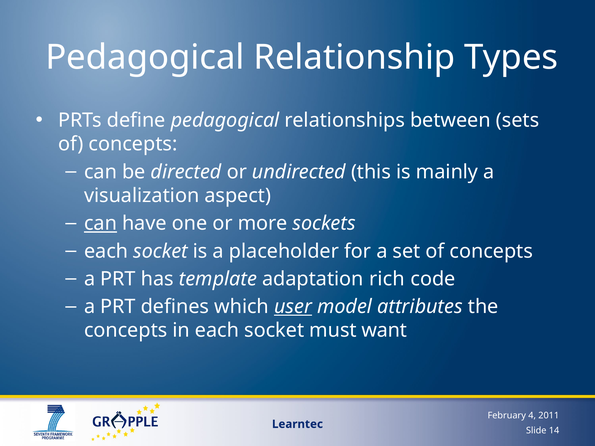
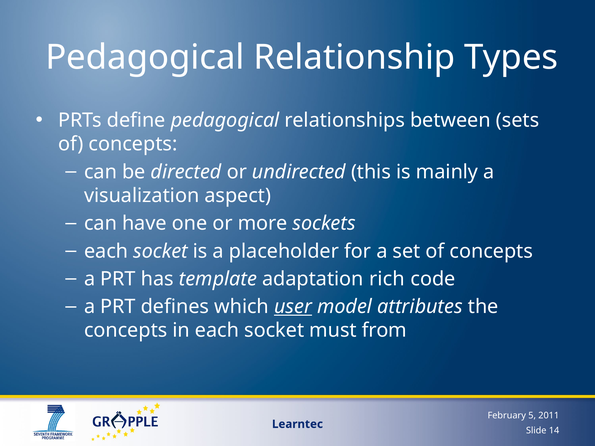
can underline: present -> none (101, 224)
want: want -> from (384, 331)
4: 4 -> 5 (532, 416)
